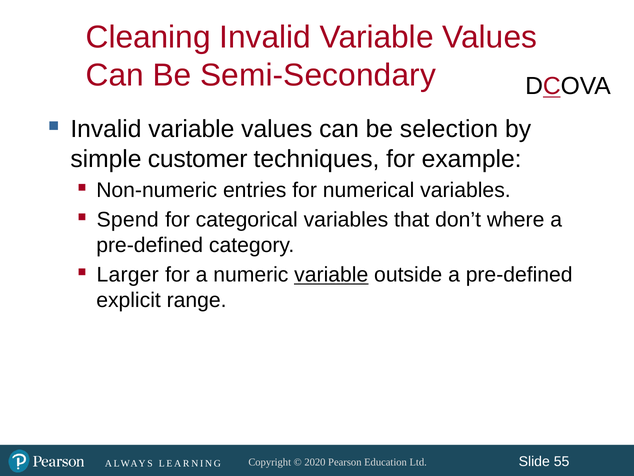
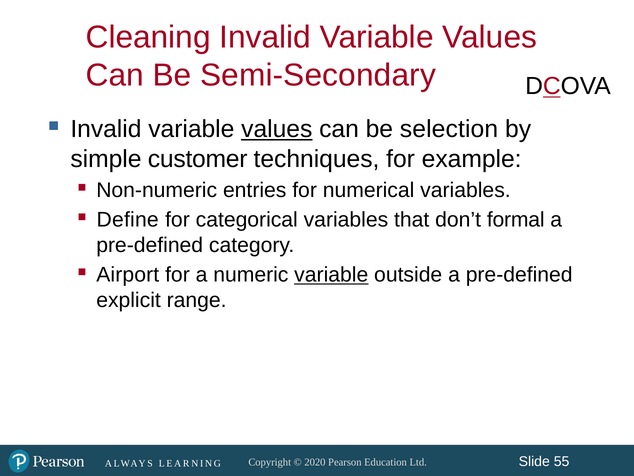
values underline: none -> present (277, 129)
Spend: Spend -> Define (128, 220)
where: where -> formal (516, 220)
Larger: Larger -> Airport (128, 275)
